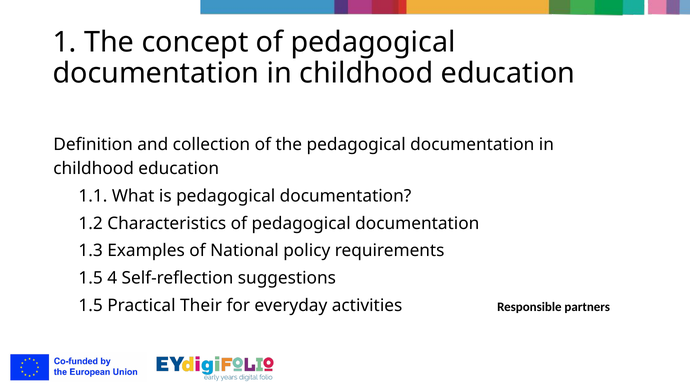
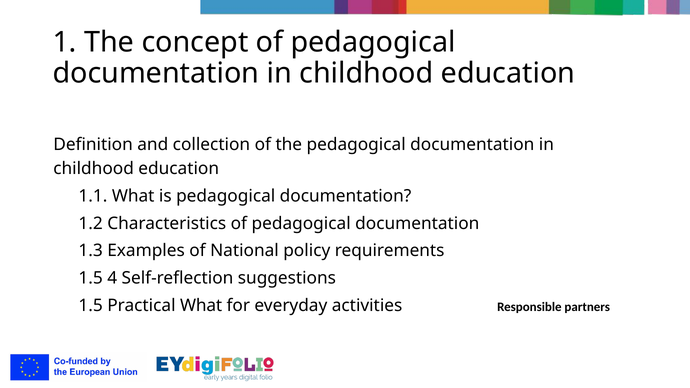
Practical Their: Their -> What (201, 306)
